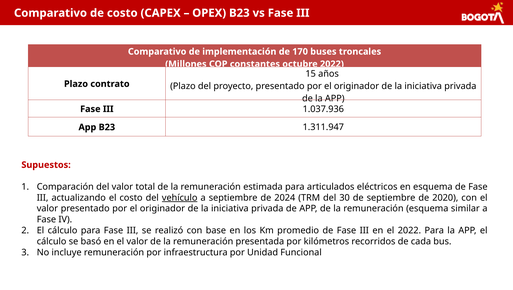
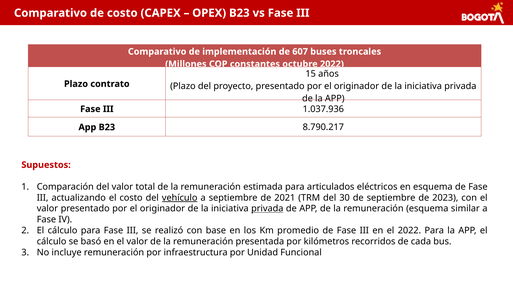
170: 170 -> 607 (300, 52)
1.311.947: 1.311.947 -> 8.790.217 (323, 127)
2024: 2024 -> 2021 (285, 197)
2020: 2020 -> 2023 (445, 197)
privada underline: none -> present (267, 208)
